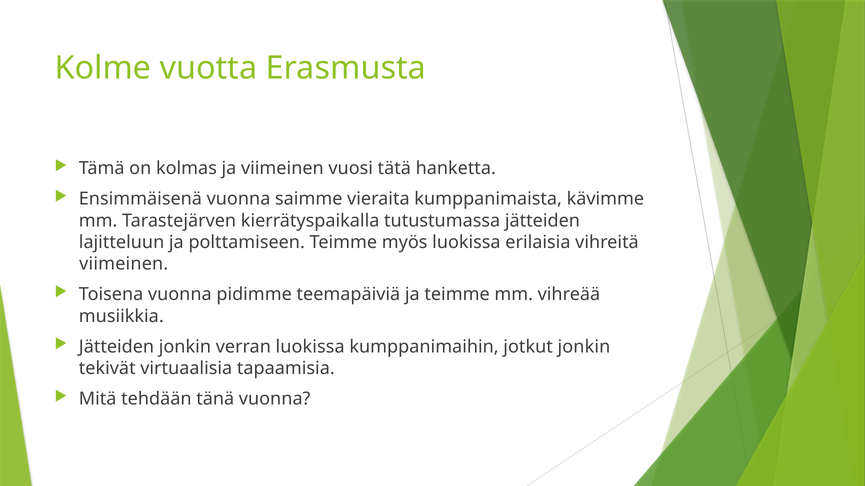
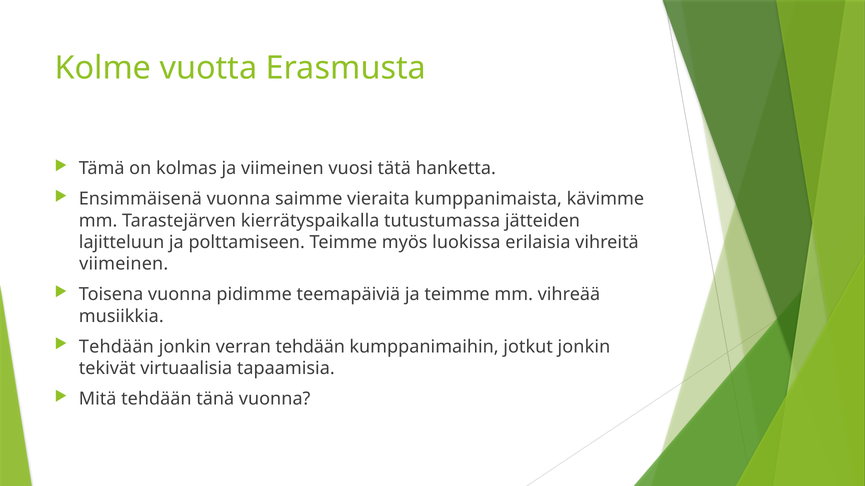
Jätteiden: Jätteiden -> Tehdään (116, 347)
verran luokissa: luokissa -> tehdään (310, 347)
